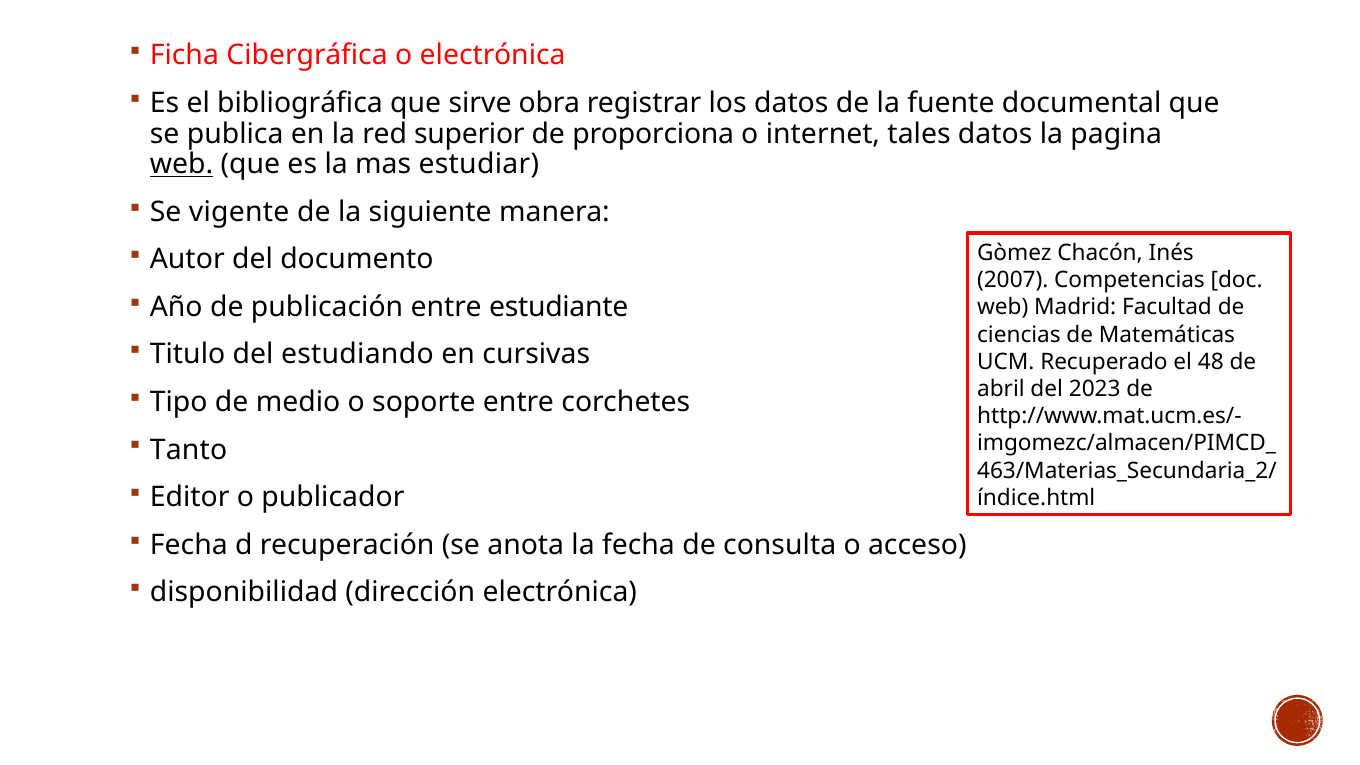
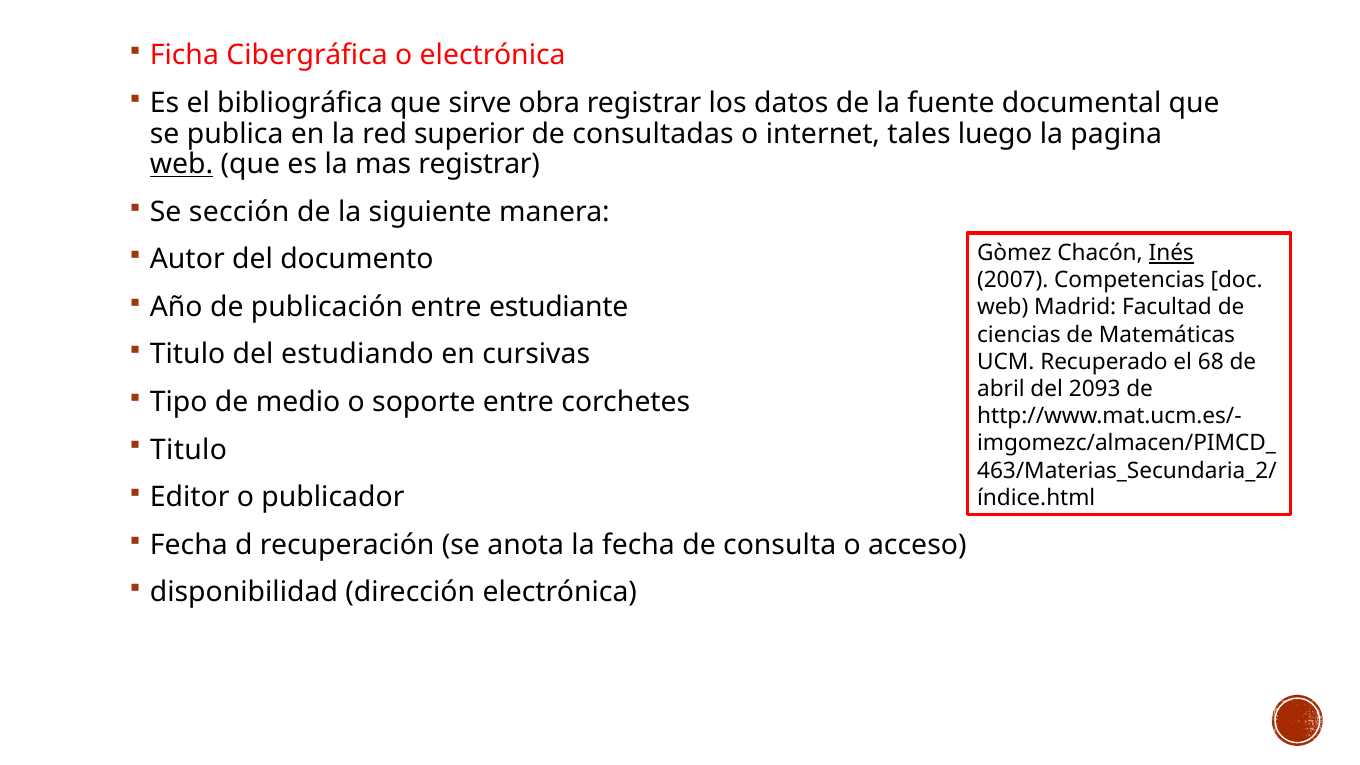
proporciona: proporciona -> consultadas (653, 134)
tales datos: datos -> luego (995, 134)
mas estudiar: estudiar -> registrar (479, 164)
vigente: vigente -> sección (239, 212)
Inés underline: none -> present (1171, 253)
48: 48 -> 68 (1211, 362)
2023: 2023 -> 2093 (1095, 389)
Tanto: Tanto -> Titulo (189, 450)
